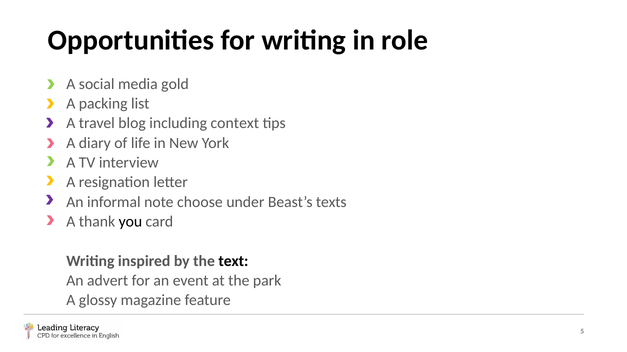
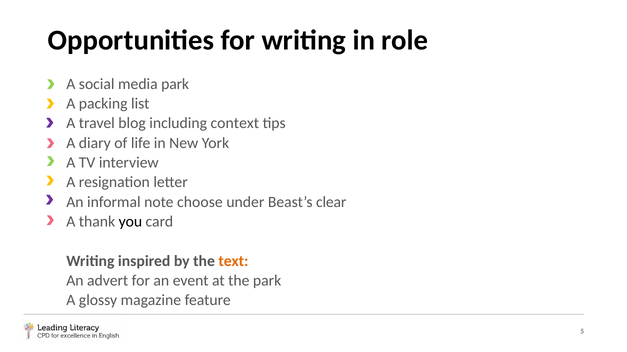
media gold: gold -> park (175, 84)
texts: texts -> clear (331, 202)
text colour: black -> orange (233, 261)
